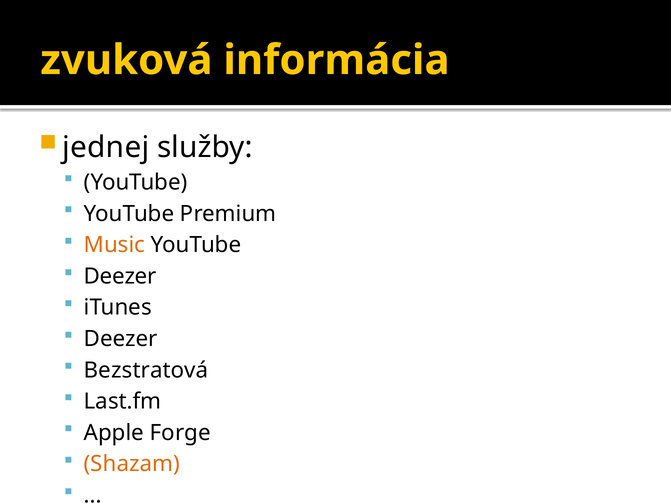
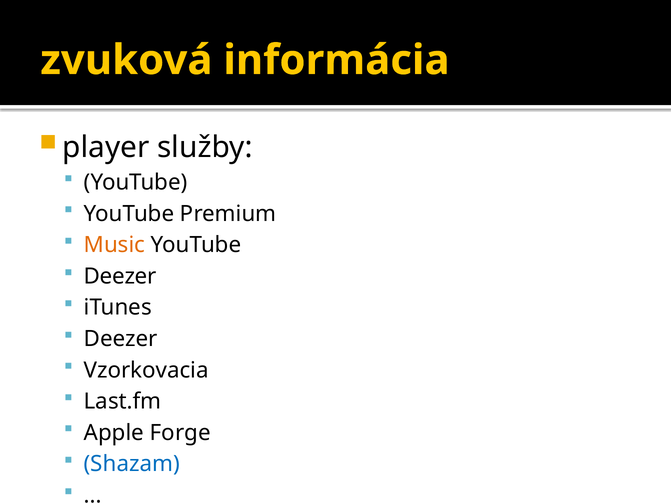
jednej: jednej -> player (106, 147)
Bezstratová: Bezstratová -> Vzorkovacia (146, 370)
Shazam colour: orange -> blue (132, 464)
